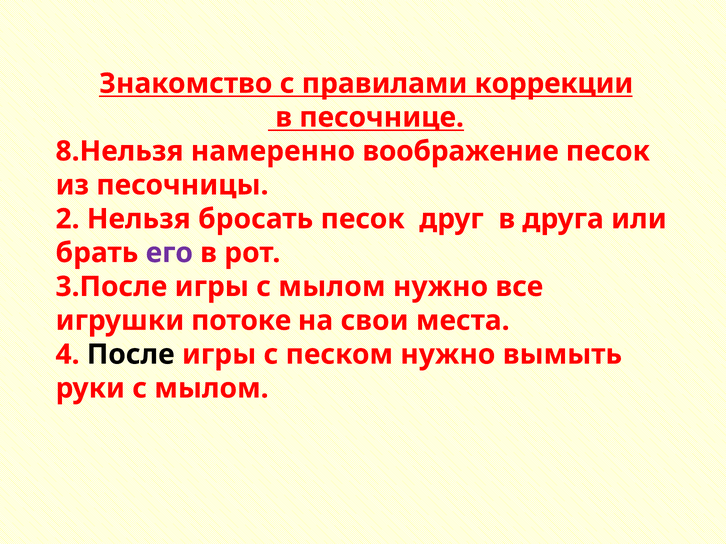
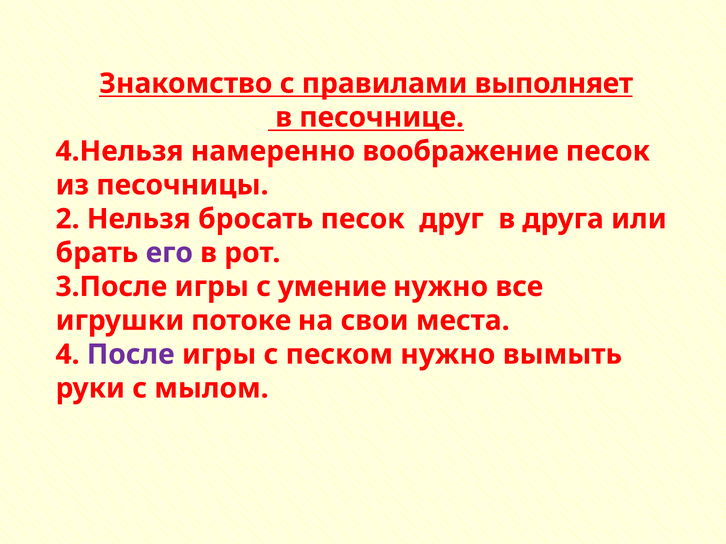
коррекции: коррекции -> выполняет (554, 84)
8.Нельзя: 8.Нельзя -> 4.Нельзя (120, 151)
игры с мылом: мылом -> умение (332, 287)
После colour: black -> purple (131, 355)
